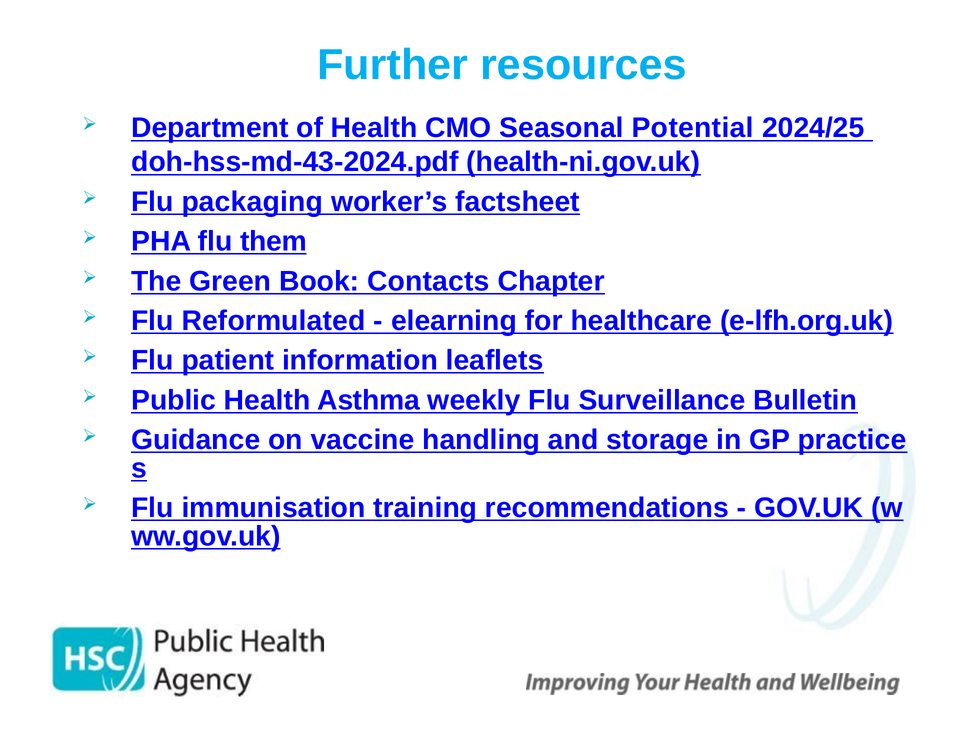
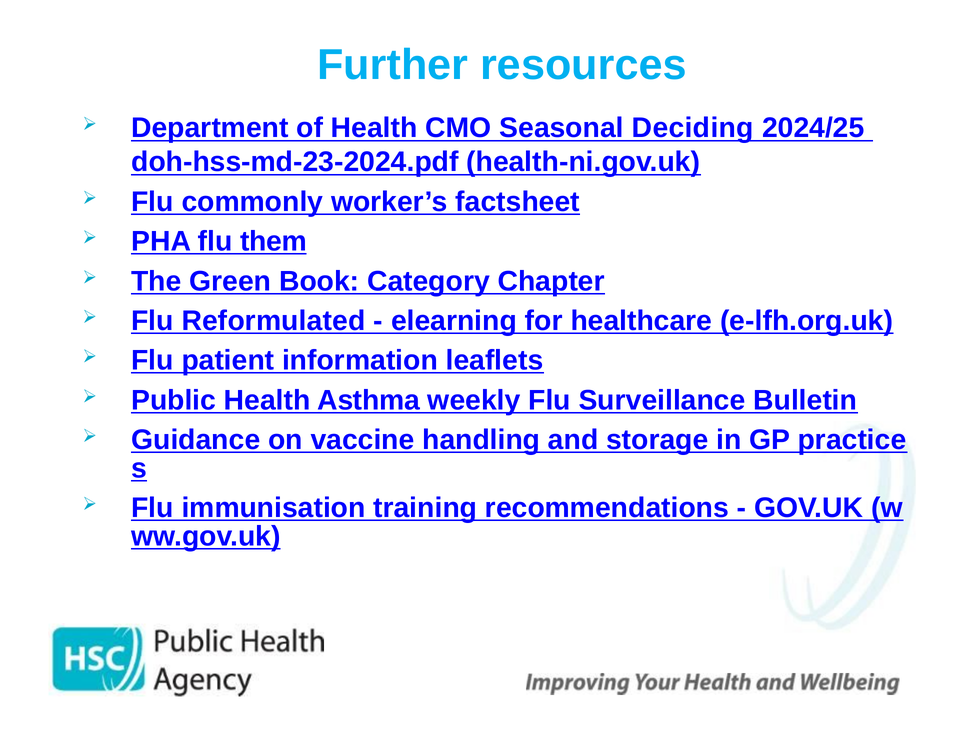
Potential: Potential -> Deciding (693, 128)
doh-hss-md-43-2024.pdf: doh-hss-md-43-2024.pdf -> doh-hss-md-23-2024.pdf (295, 162)
packaging: packaging -> commonly (252, 202)
Contacts: Contacts -> Category (428, 281)
